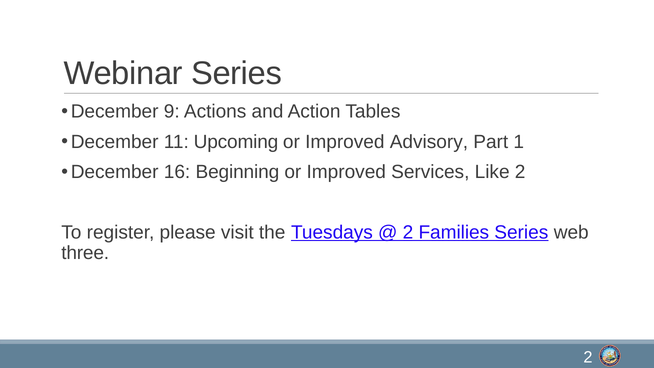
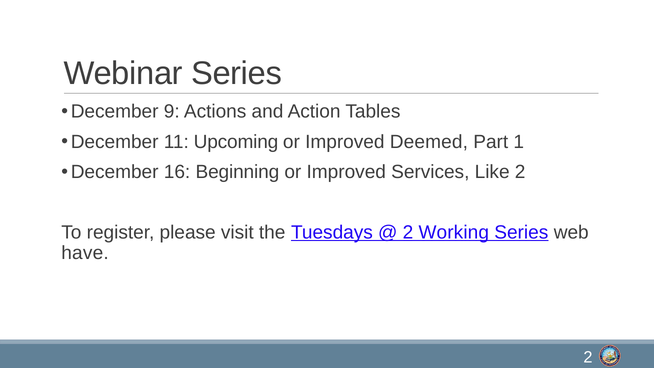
Advisory: Advisory -> Deemed (429, 142)
Families: Families -> Working (454, 232)
three: three -> have (85, 253)
